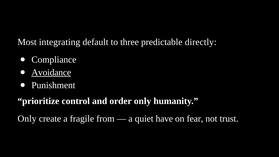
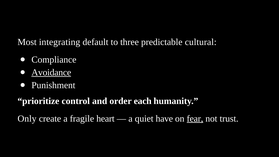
directly: directly -> cultural (201, 42)
order only: only -> each (143, 101)
from: from -> heart (105, 119)
fear underline: none -> present (195, 119)
